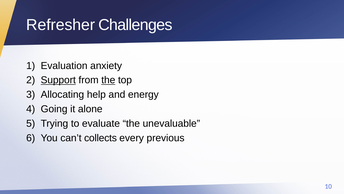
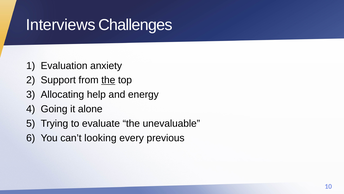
Refresher: Refresher -> Interviews (61, 25)
Support underline: present -> none (58, 80)
collects: collects -> looking (100, 138)
